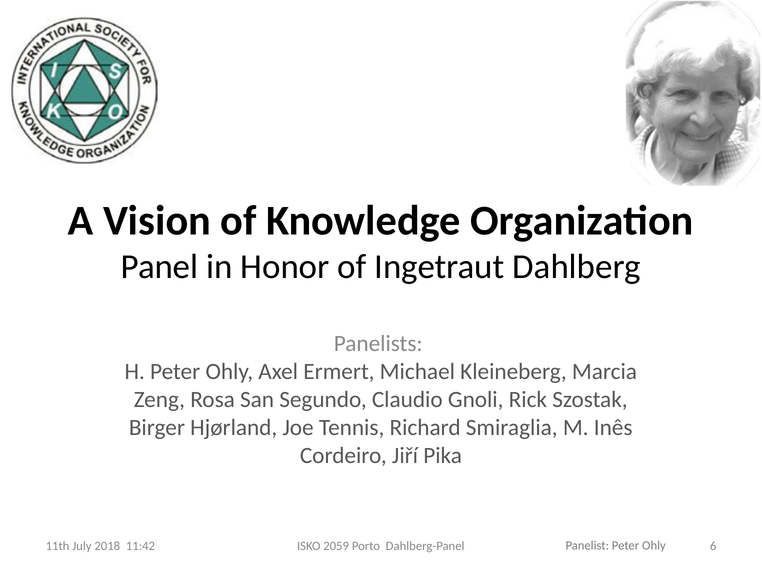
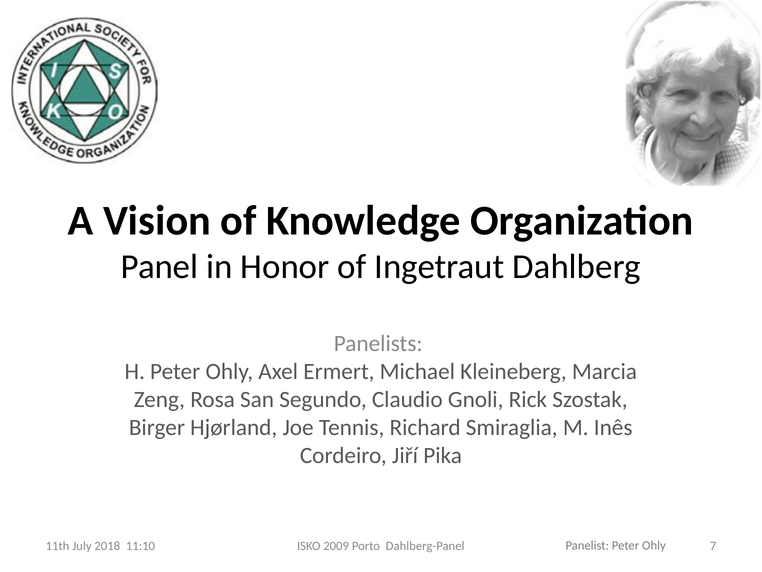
2059: 2059 -> 2009 (336, 546)
6: 6 -> 7 (713, 546)
11:42: 11:42 -> 11:10 (140, 546)
